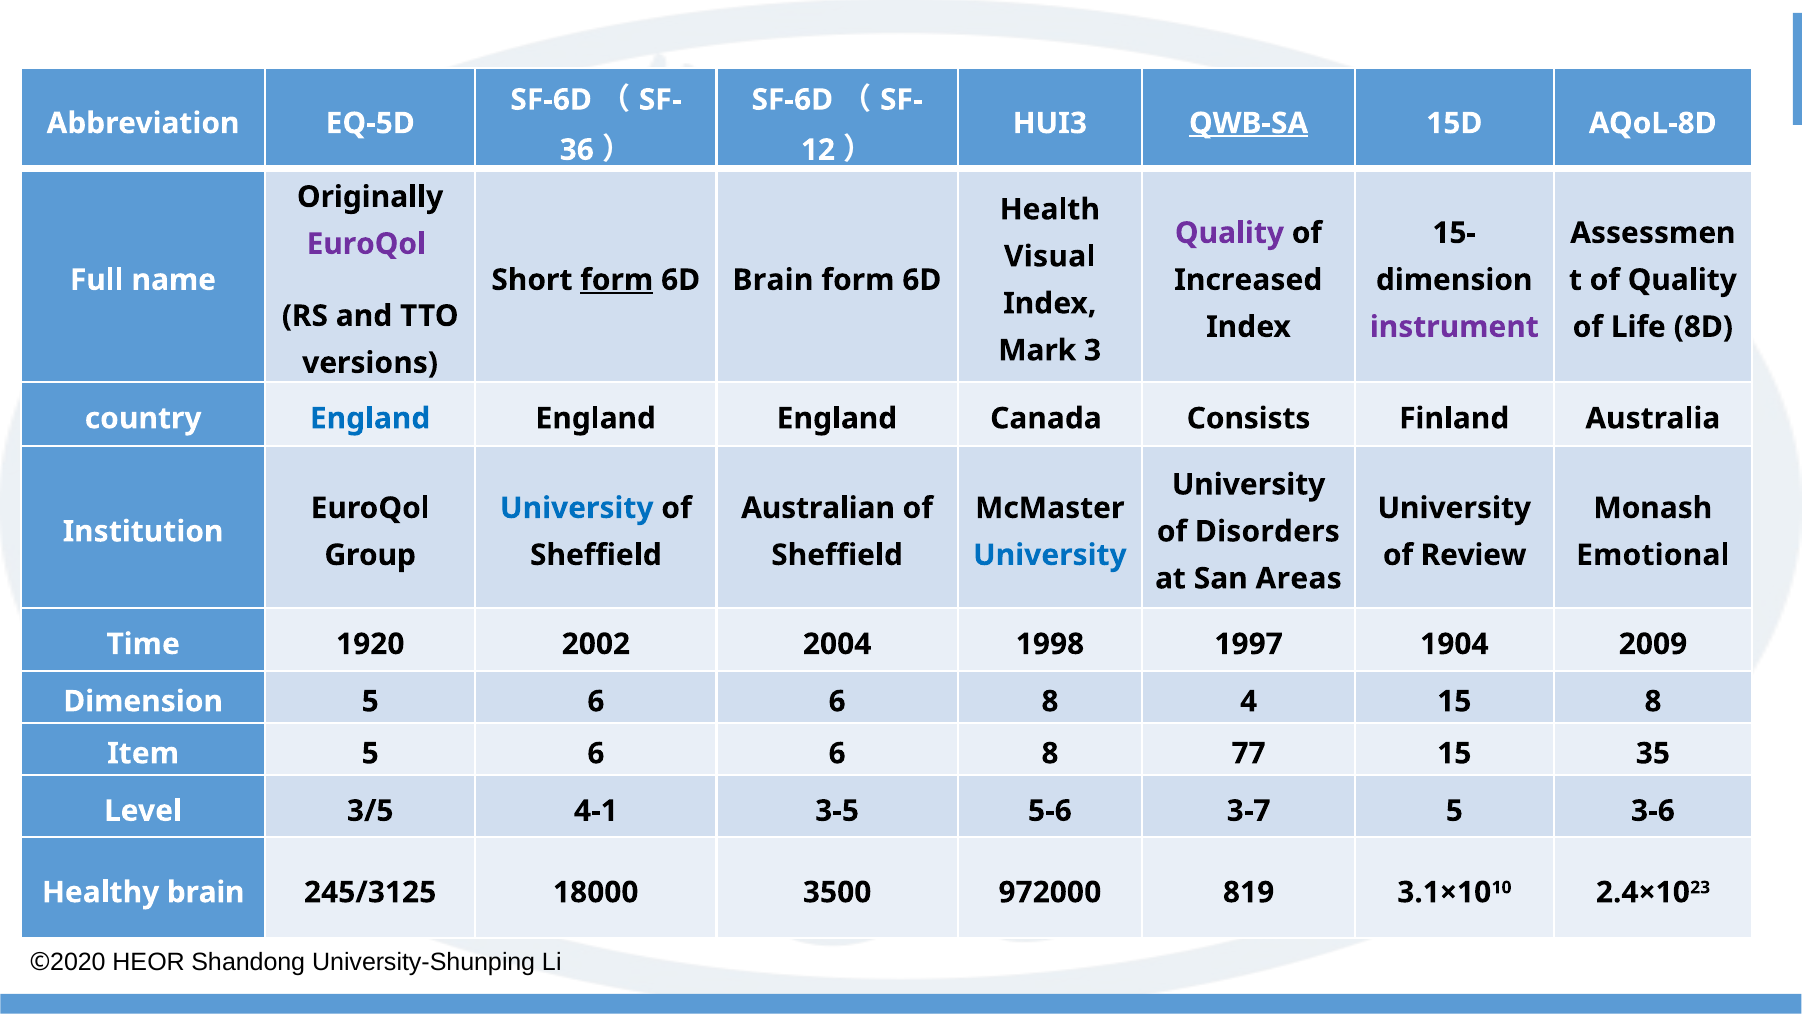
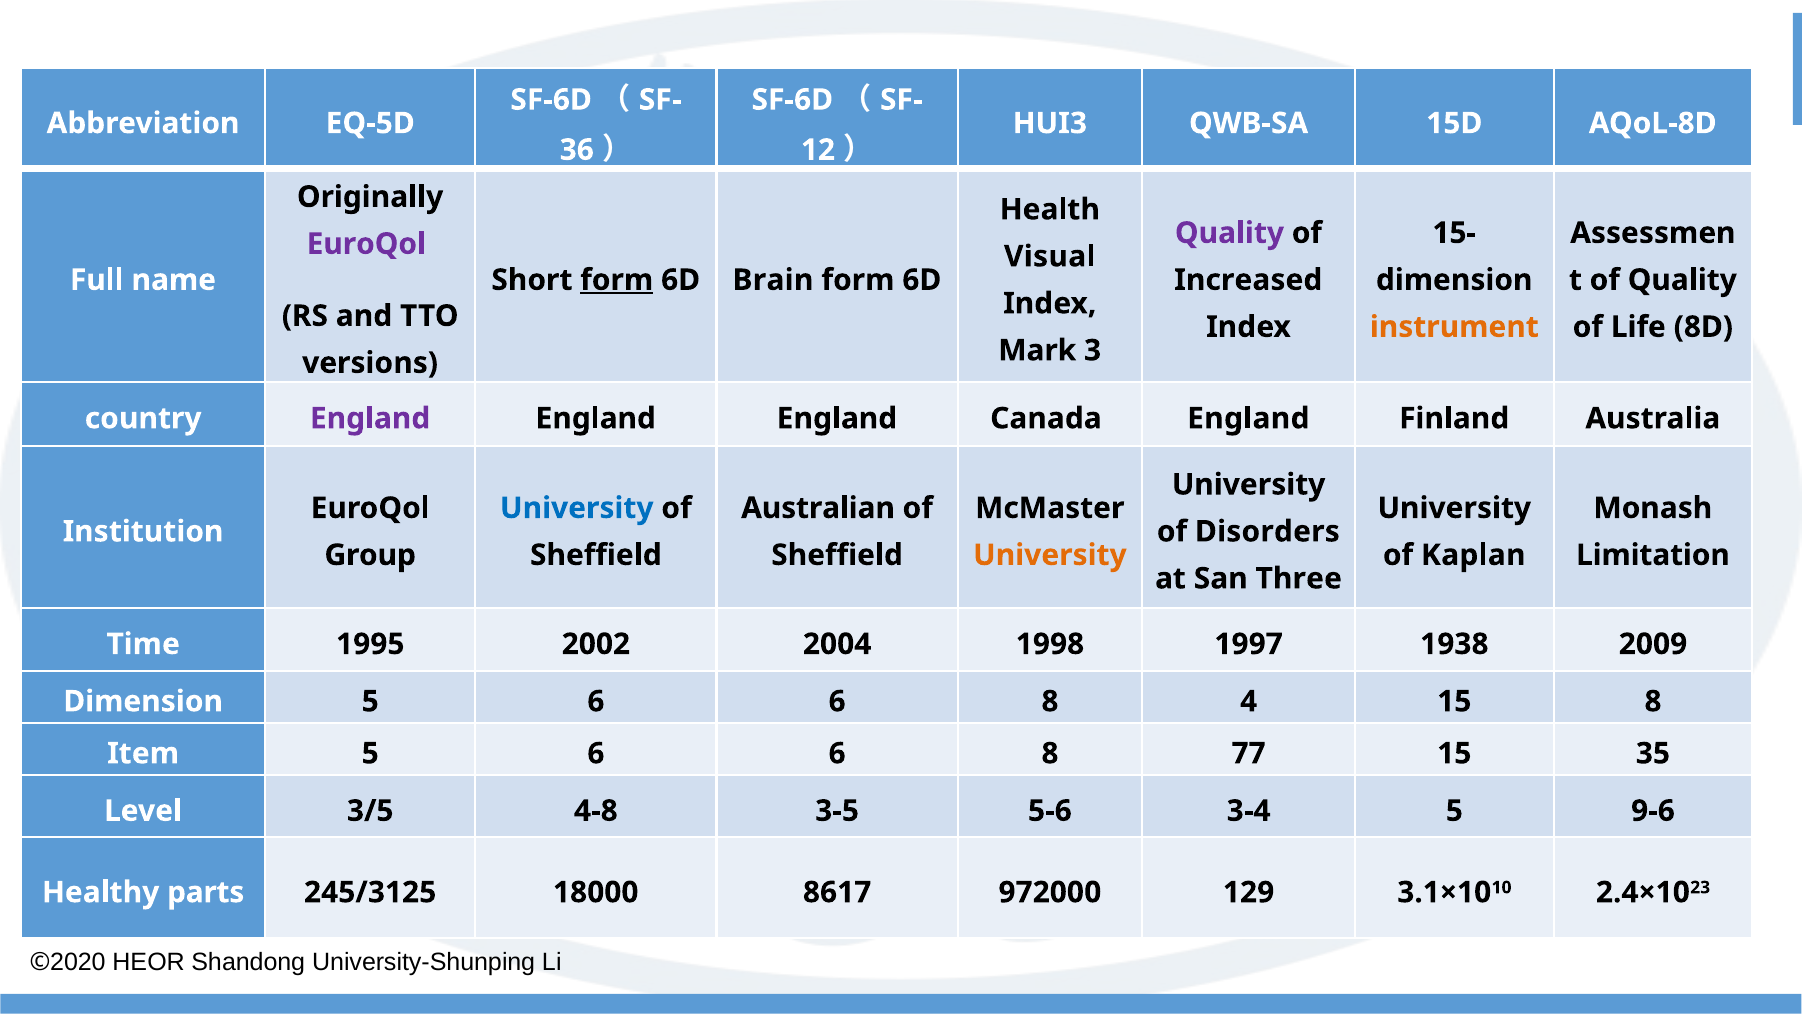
QWB-SA underline: present -> none (1249, 123)
instrument colour: purple -> orange (1454, 327)
England colour: blue -> purple (370, 418)
Canada Consists: Consists -> England (1248, 418)
University colour: blue -> orange (1050, 555)
Review: Review -> Kaplan (1473, 555)
Emotional: Emotional -> Limitation (1653, 555)
Areas: Areas -> Three (1299, 578)
1920: 1920 -> 1995 (370, 644)
1904: 1904 -> 1938 (1454, 644)
4-1: 4-1 -> 4-8 (596, 811)
3-7: 3-7 -> 3-4 (1249, 811)
3-6: 3-6 -> 9-6 (1653, 811)
Healthy brain: brain -> parts (206, 892)
3500: 3500 -> 8617 (837, 892)
819: 819 -> 129 (1249, 892)
